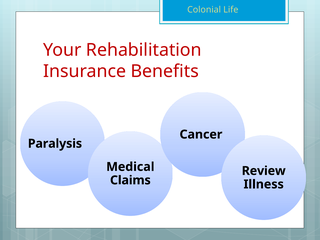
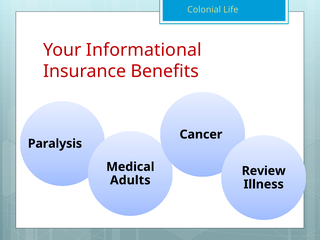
Rehabilitation: Rehabilitation -> Informational (144, 50)
Claims: Claims -> Adults (130, 180)
